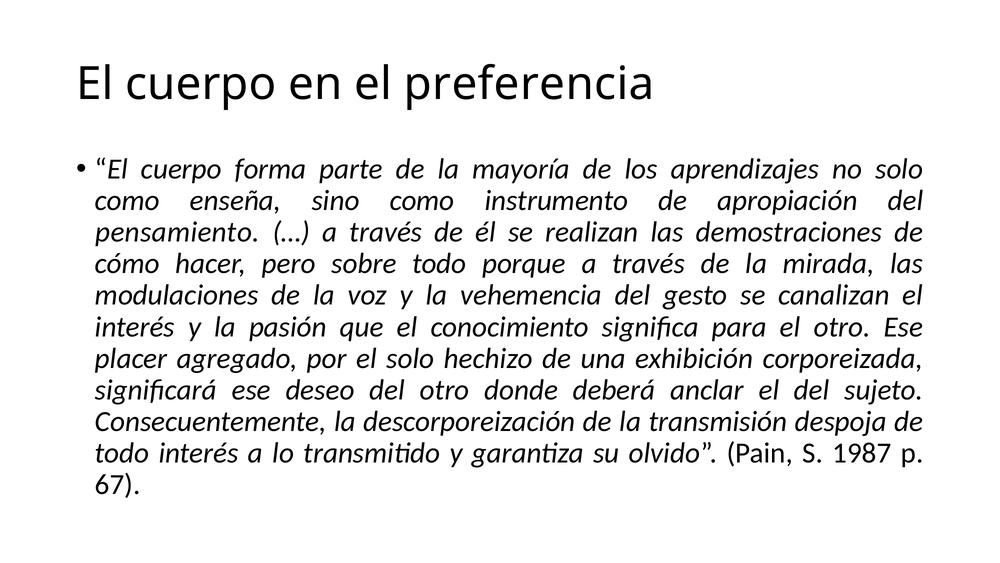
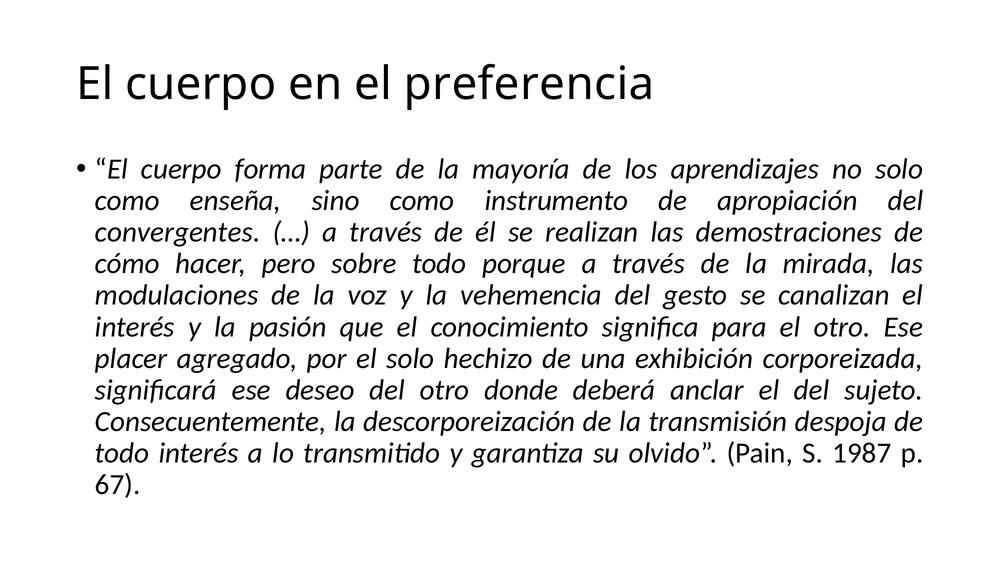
pensamiento: pensamiento -> convergentes (178, 232)
